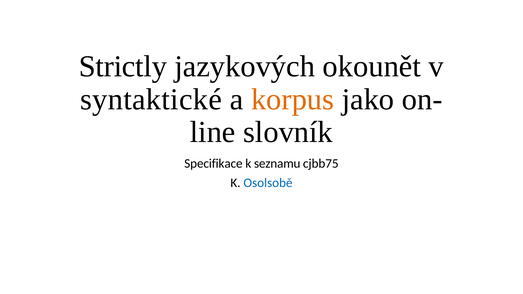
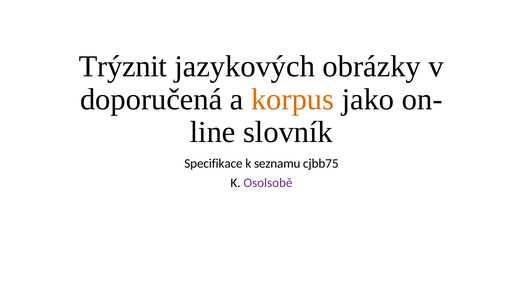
Strictly: Strictly -> Trýznit (123, 66)
okounět: okounět -> obrázky (372, 66)
syntaktické: syntaktické -> doporučená (151, 99)
Osolsobě colour: blue -> purple (268, 183)
